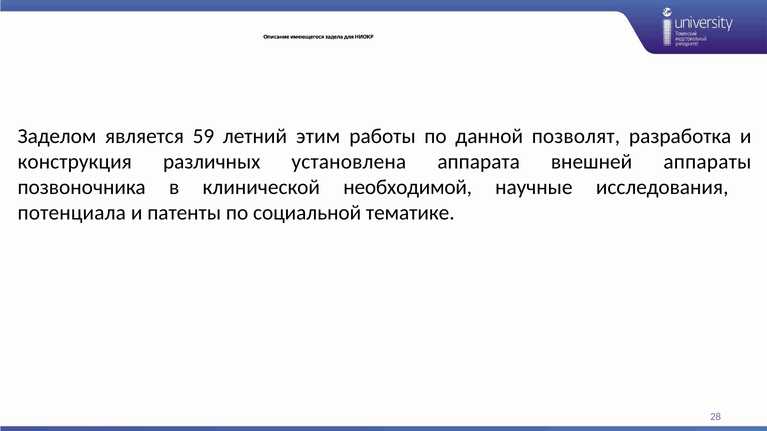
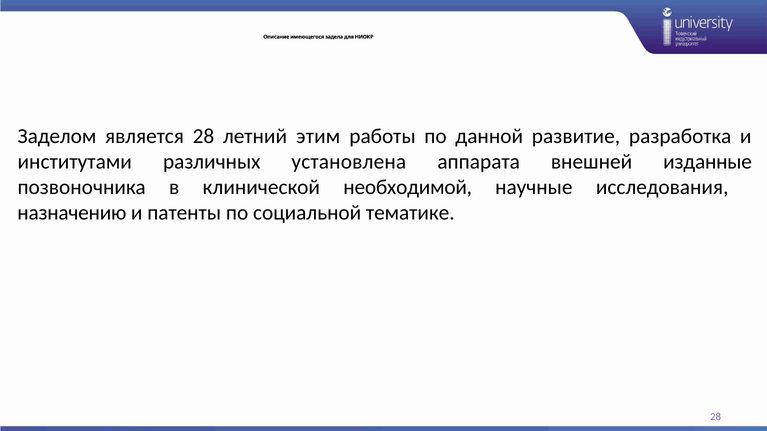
является 59: 59 -> 28 (203, 136)
позволят: позволят -> развитие (576, 136)
конструкция: конструкция -> институтами (75, 162)
аппараты: аппараты -> изданные (708, 162)
потенциала: потенциала -> назначению (72, 213)
